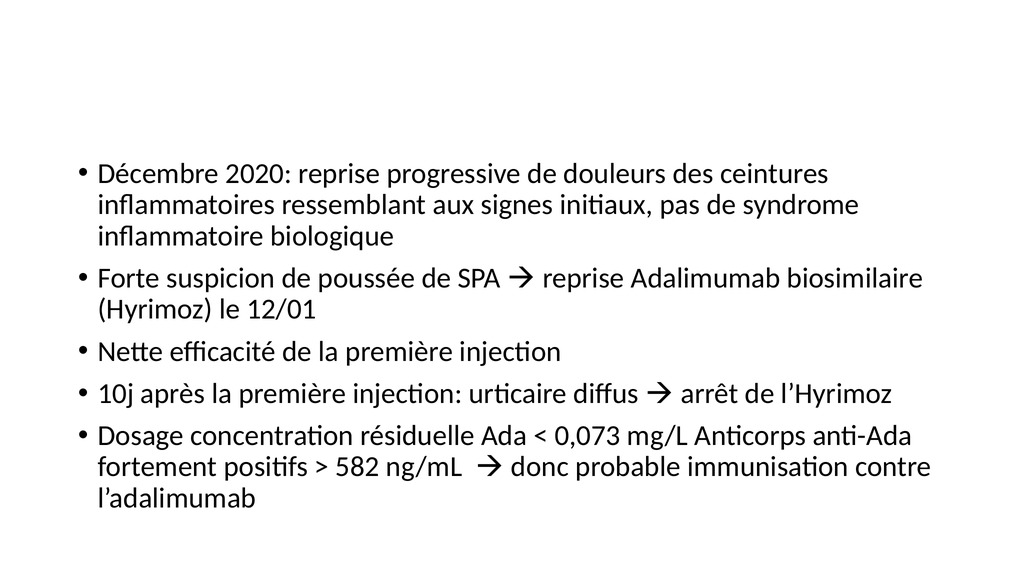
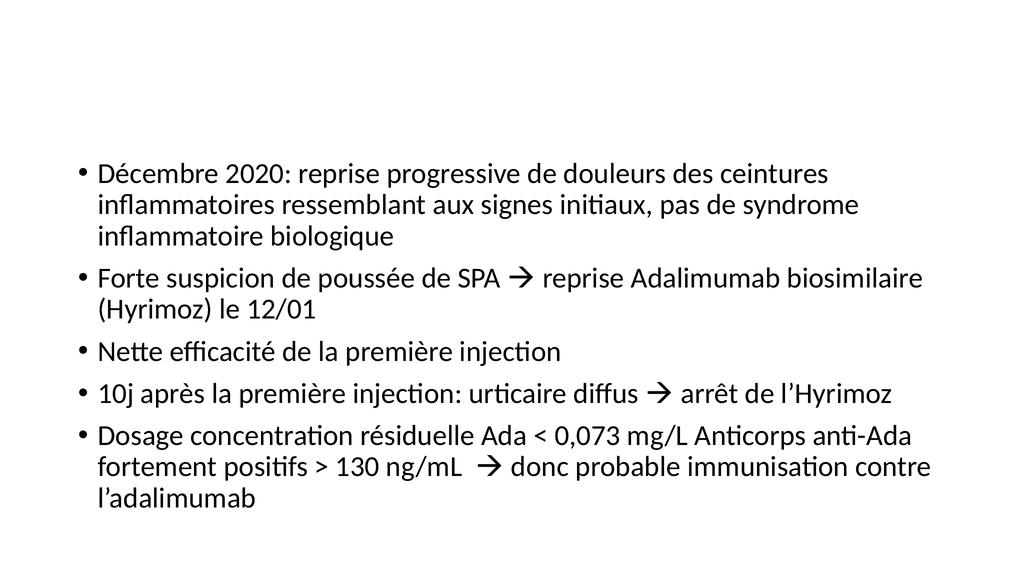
582: 582 -> 130 (357, 467)
